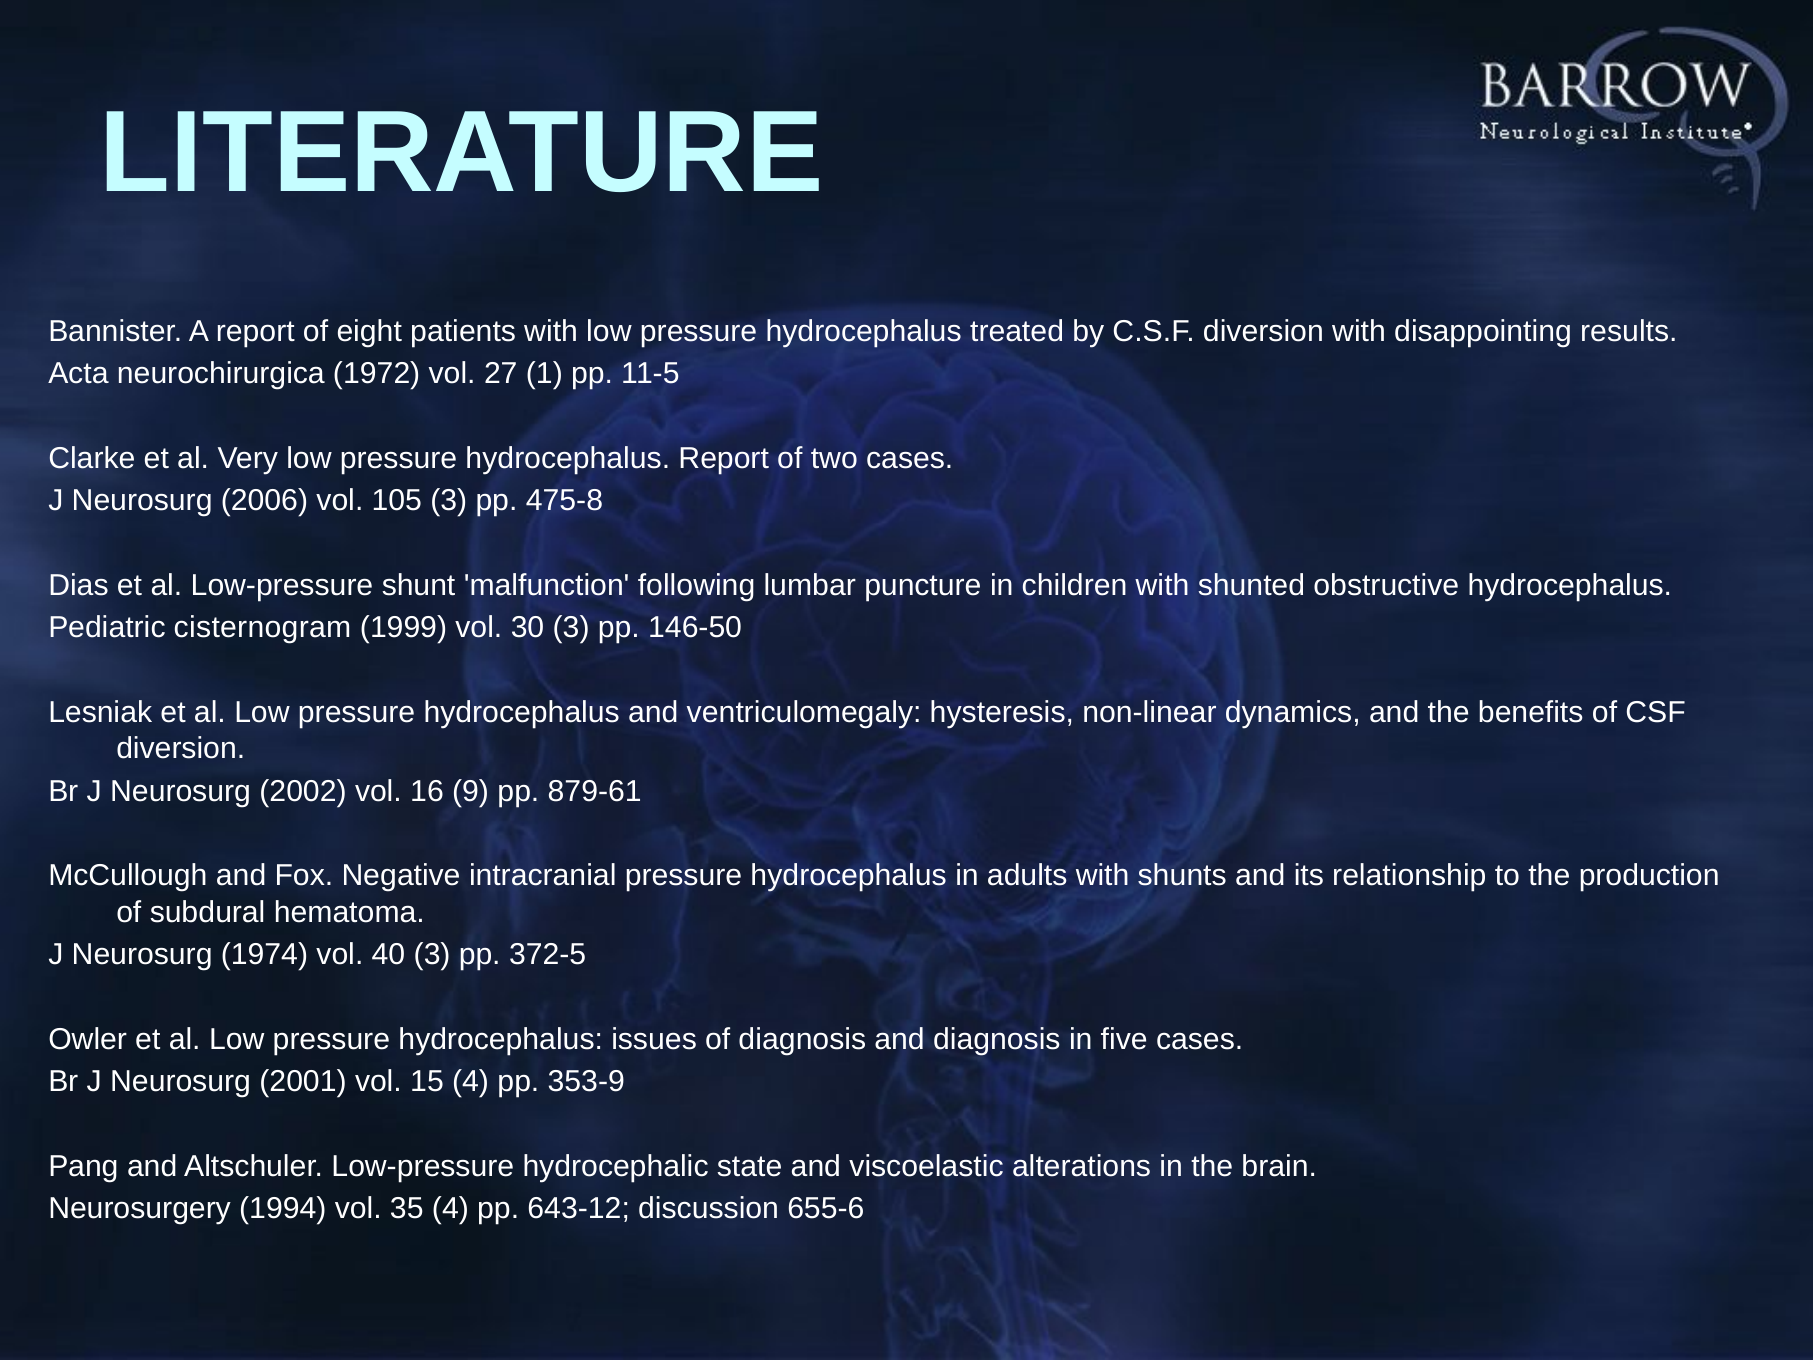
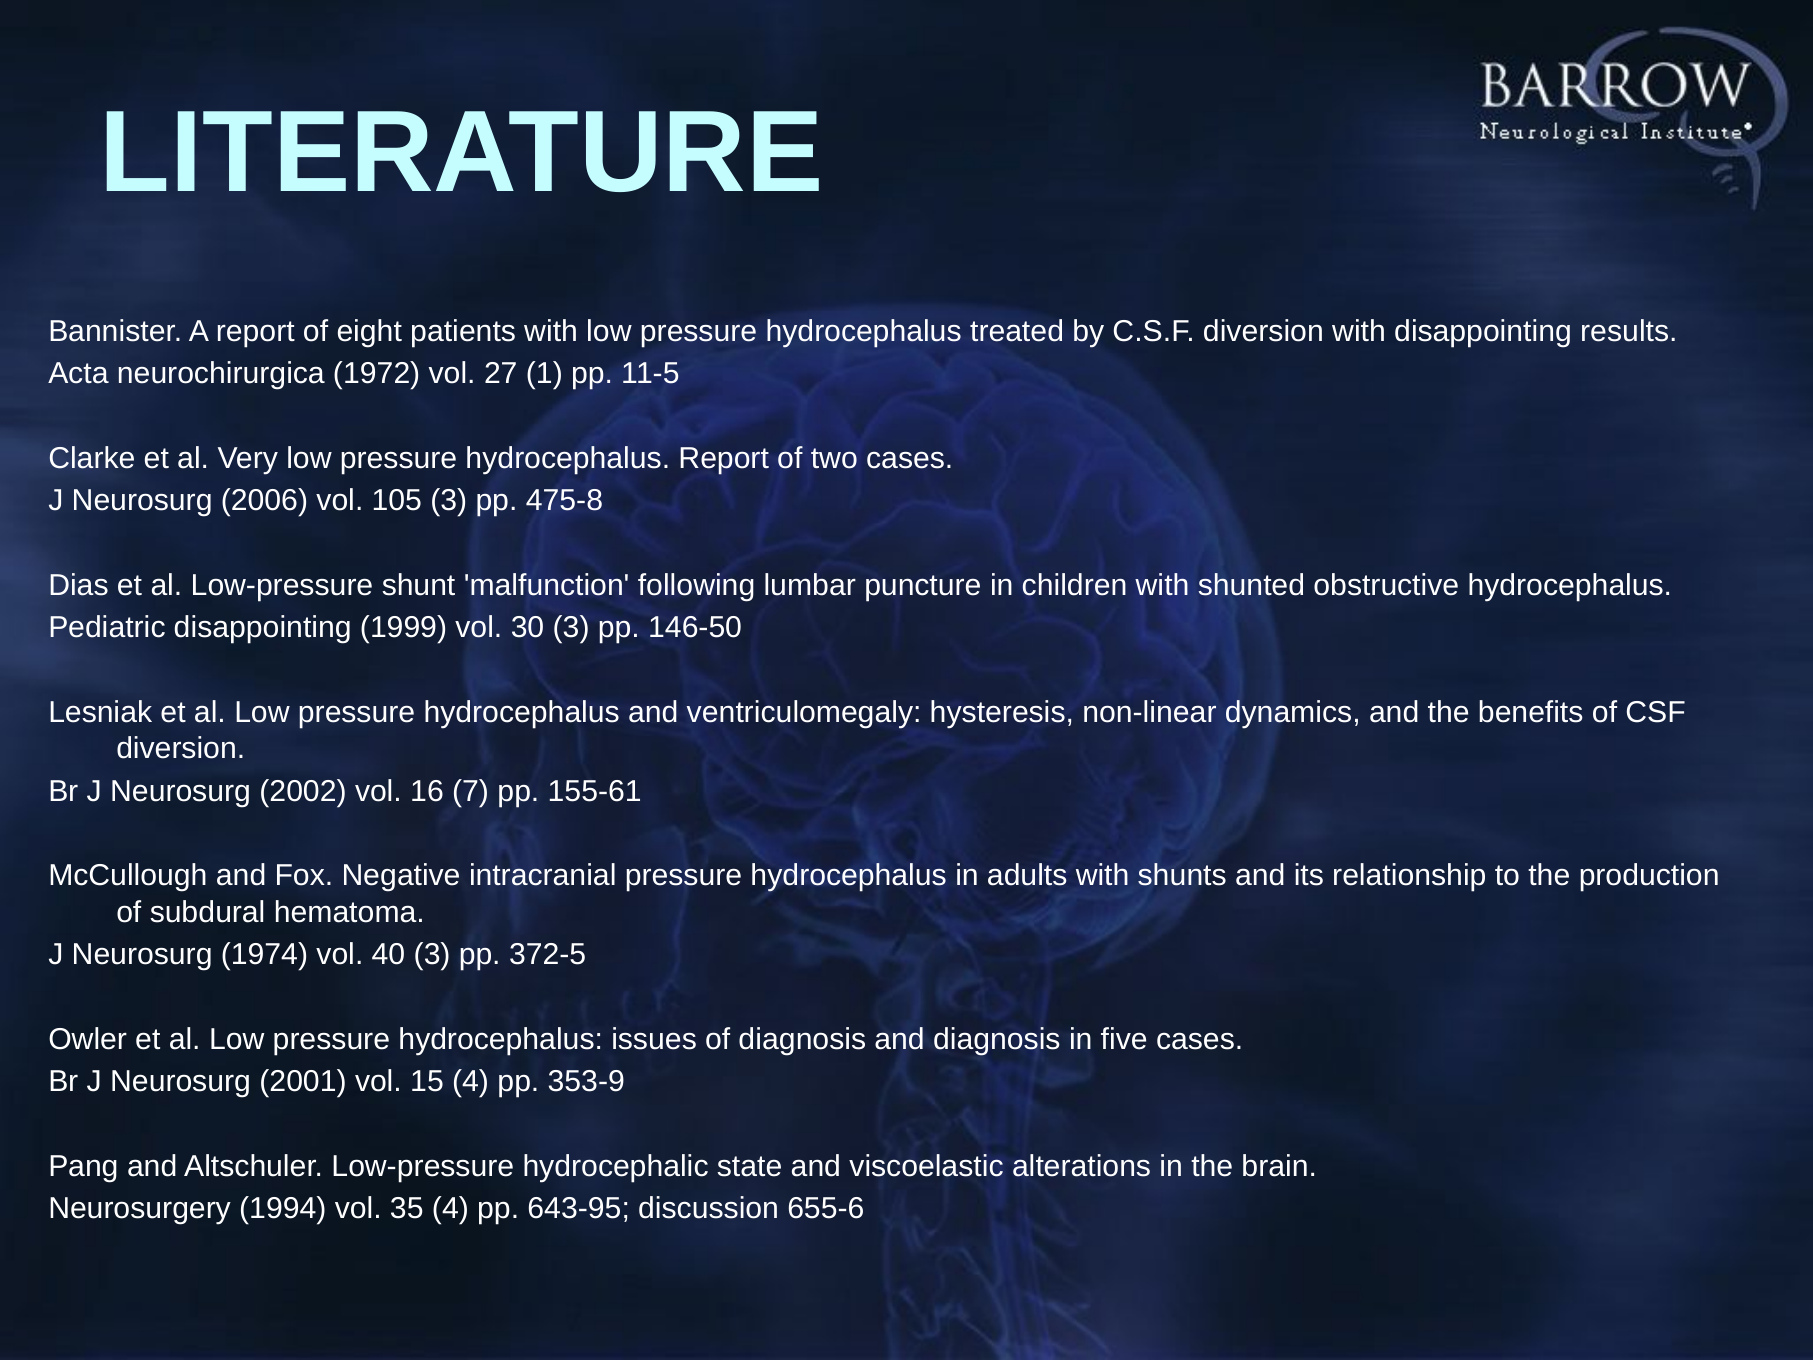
Pediatric cisternogram: cisternogram -> disappointing (263, 628)
9: 9 -> 7 (471, 791)
879-61: 879-61 -> 155-61 (595, 791)
643-12: 643-12 -> 643-95 (579, 1208)
